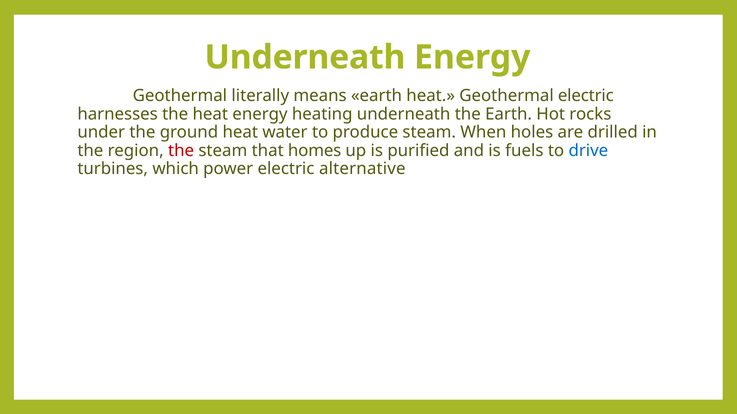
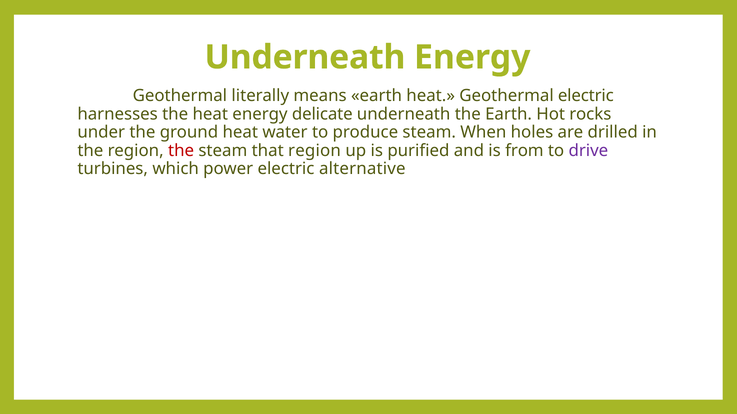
heating: heating -> delicate (322, 114)
that homes: homes -> region (314, 151)
fuels: fuels -> from (524, 151)
drive colour: blue -> purple (588, 151)
